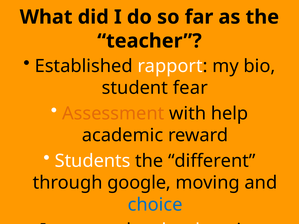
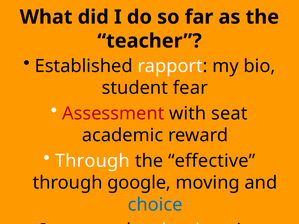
Assessment colour: orange -> red (113, 114)
help: help -> seat (229, 114)
Students: Students -> Through (92, 161)
different: different -> effective (212, 161)
